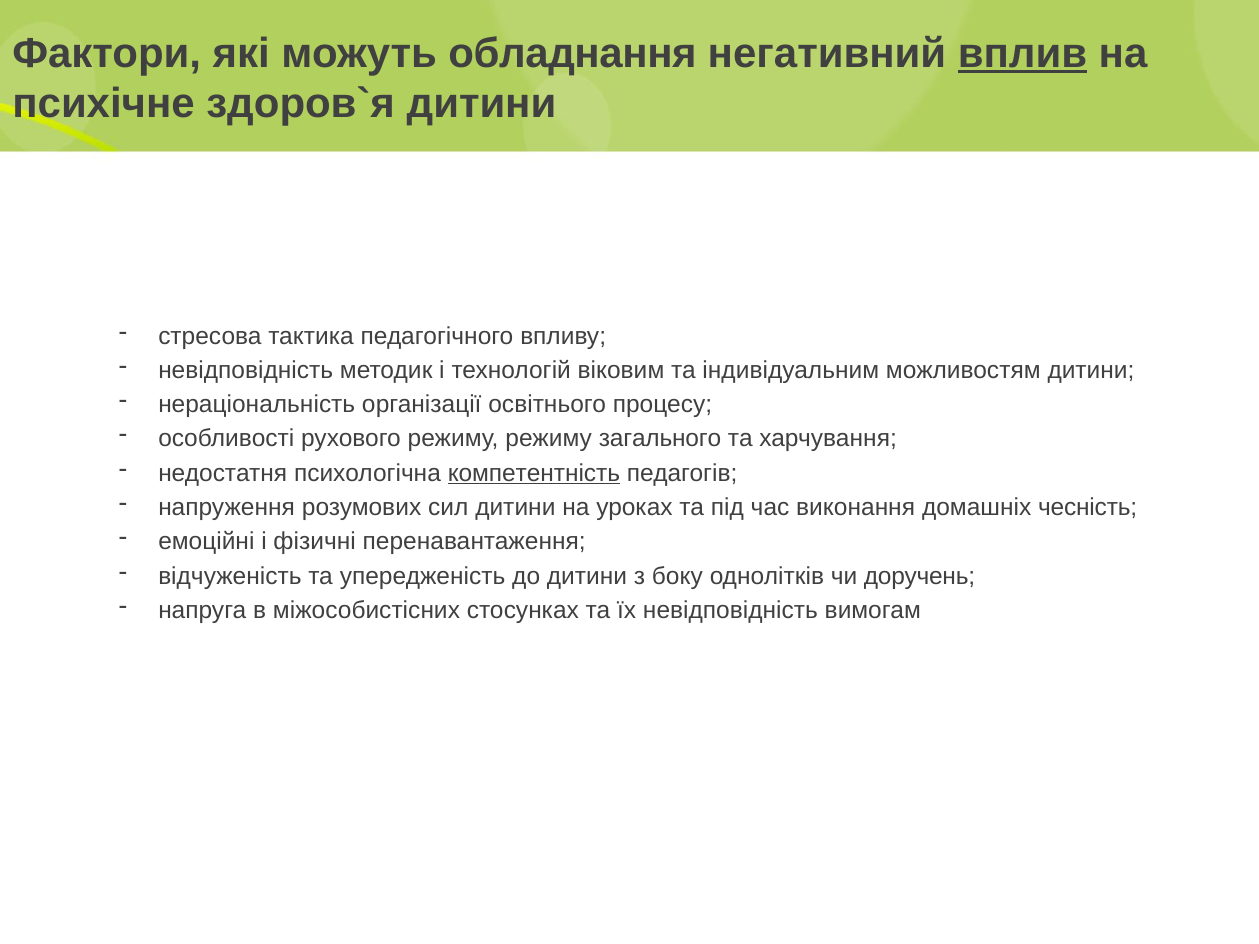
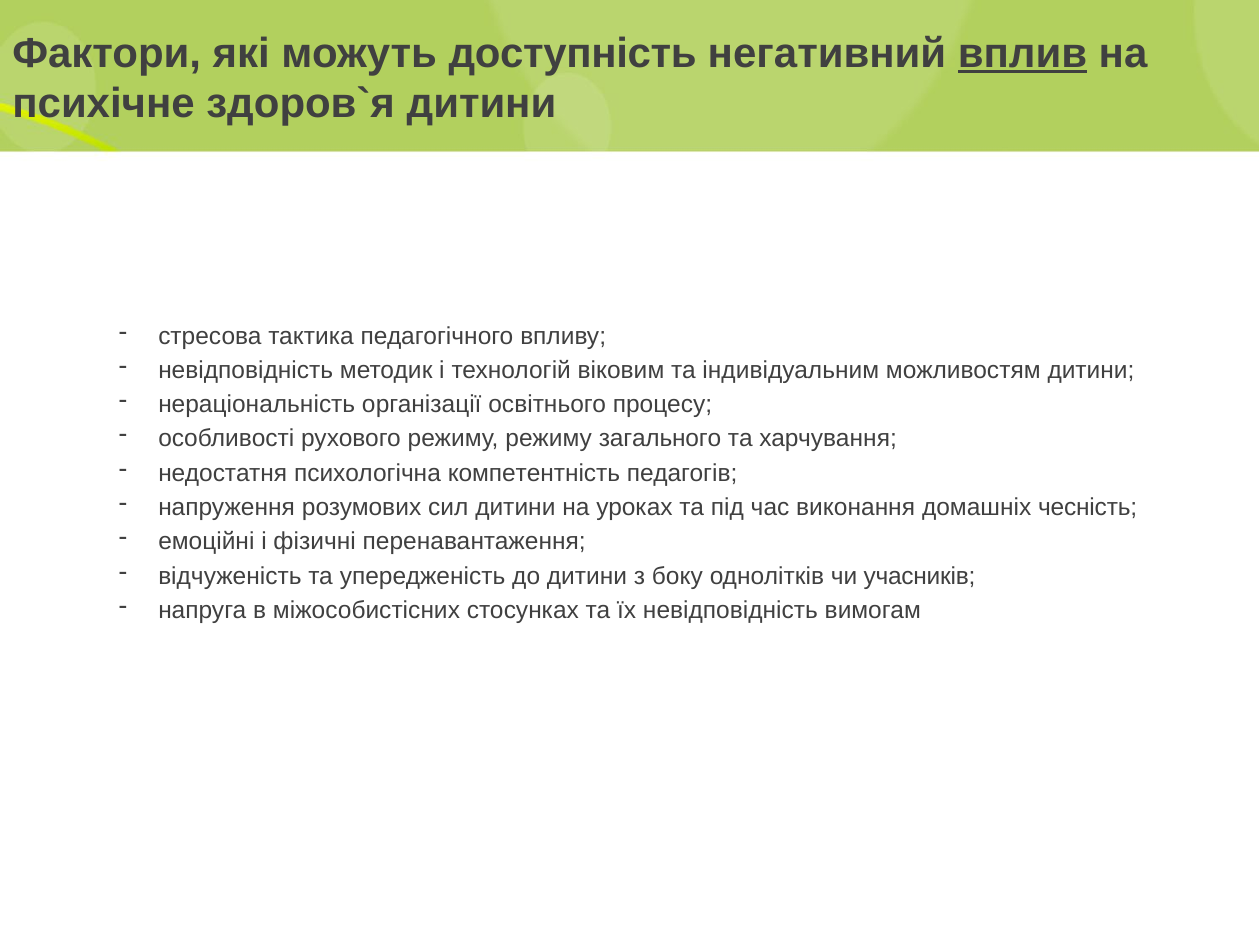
обладнання: обладнання -> доступність (573, 54)
компетентність underline: present -> none (534, 473)
доручень: доручень -> учасників (919, 576)
